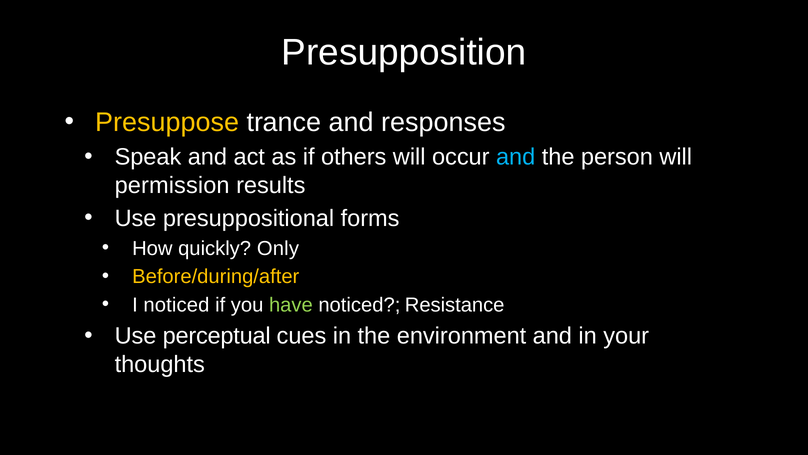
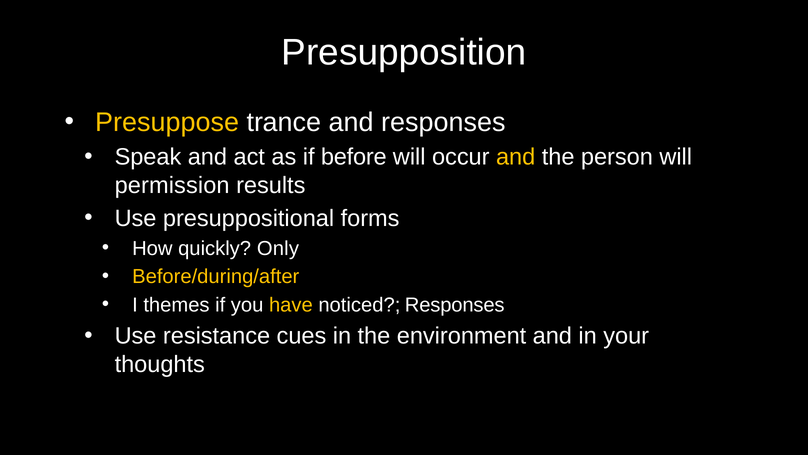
others: others -> before (354, 157)
and colour: light blue -> yellow (516, 157)
I noticed: noticed -> themes (176, 305)
have colour: light green -> yellow (291, 305)
noticed Resistance: Resistance -> Responses (455, 305)
perceptual: perceptual -> resistance (217, 336)
